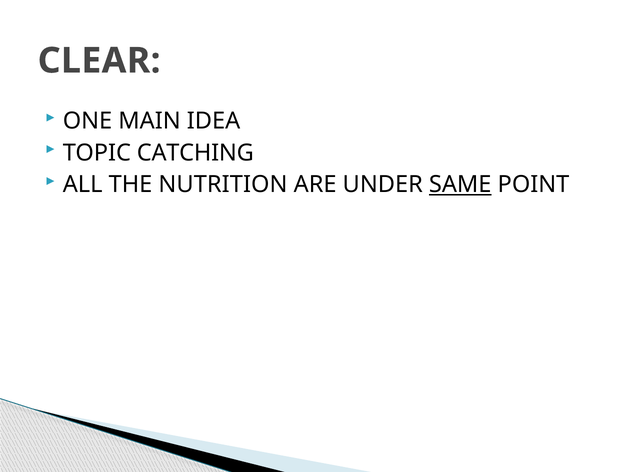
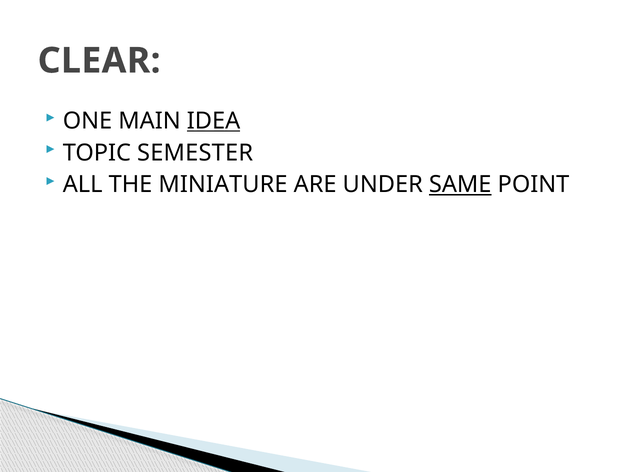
IDEA underline: none -> present (214, 121)
CATCHING: CATCHING -> SEMESTER (195, 153)
NUTRITION: NUTRITION -> MINIATURE (223, 184)
